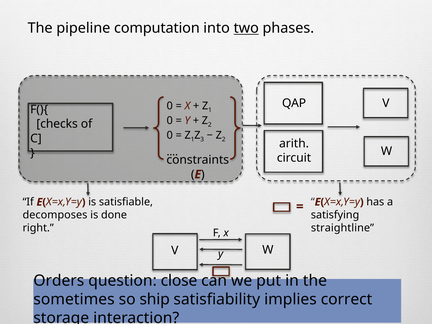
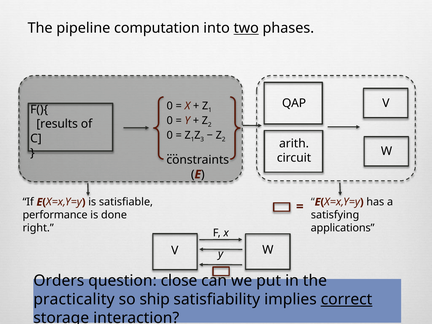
checks: checks -> results (57, 124)
decomposes: decomposes -> performance (55, 215)
straightline: straightline -> applications (343, 228)
sometimes: sometimes -> practicality (74, 299)
correct underline: none -> present (347, 299)
